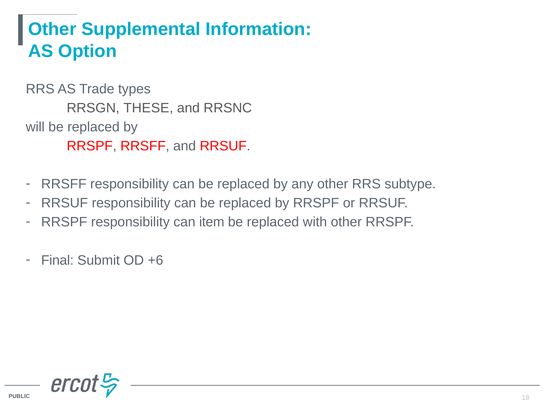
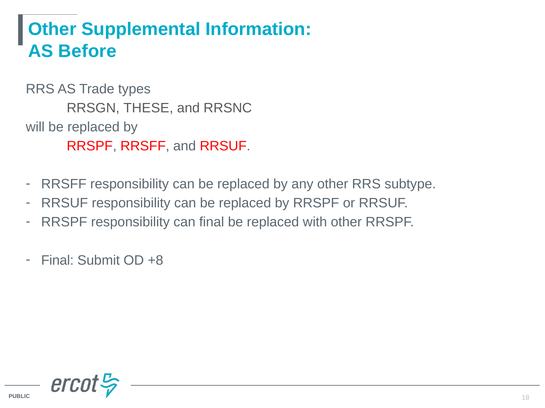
Option: Option -> Before (87, 51)
can item: item -> final (212, 223)
+6: +6 -> +8 (156, 261)
